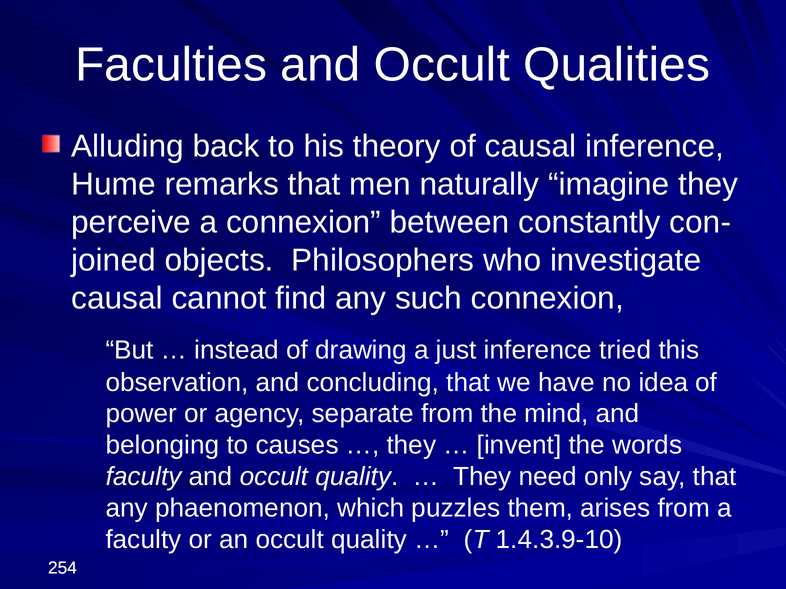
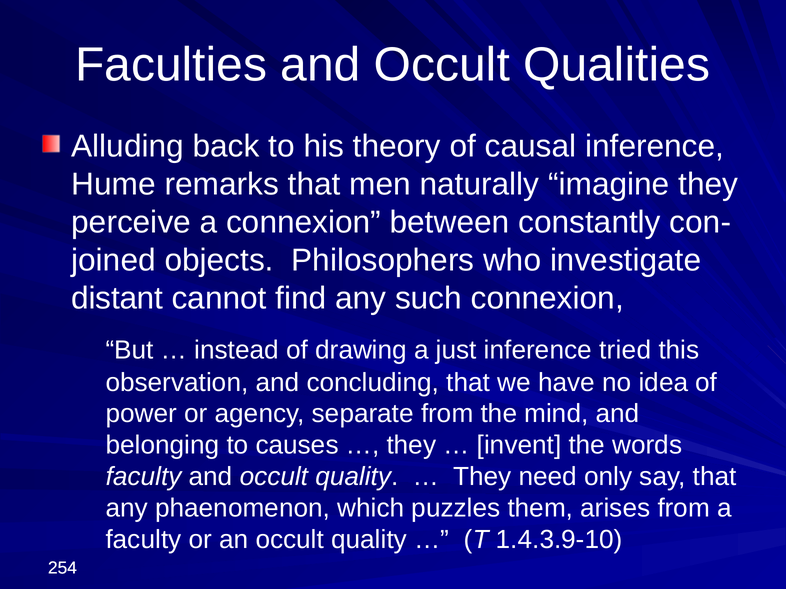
causal: causal -> distant (117, 299)
